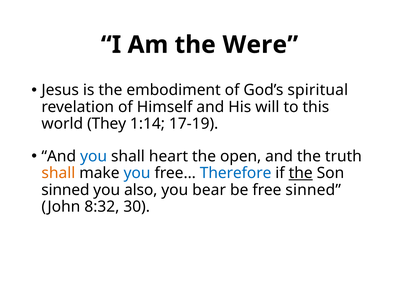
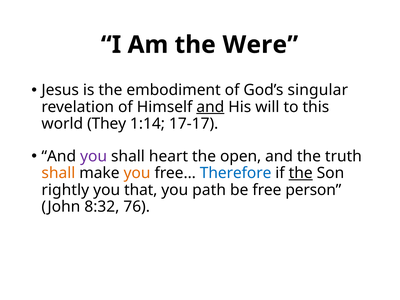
spiritual: spiritual -> singular (318, 90)
and underline: none -> present (210, 107)
17-19: 17-19 -> 17-17 (194, 124)
you colour: blue -> purple (94, 156)
you colour: blue -> orange (137, 173)
sinned: sinned -> rightly (65, 190)
also: also -> that (141, 190)
bear: bear -> path (209, 190)
free sinned: sinned -> person (313, 190)
30: 30 -> 76 (137, 207)
